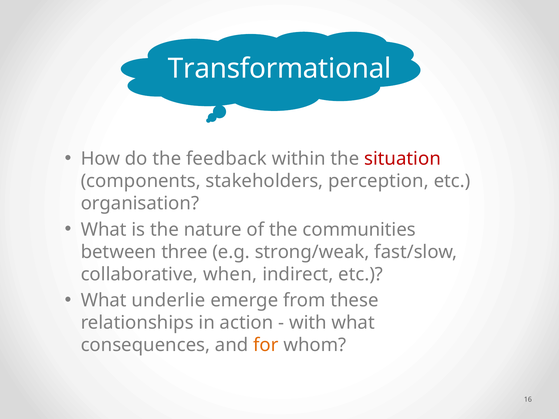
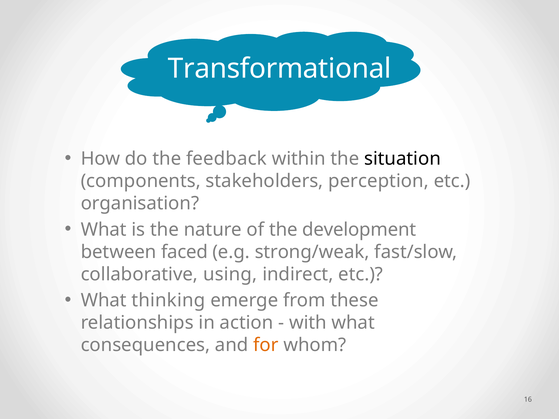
situation colour: red -> black (402, 159)
communities: communities -> development (359, 230)
three: three -> faced (185, 252)
when: when -> using (230, 274)
underlie: underlie -> thinking (168, 300)
